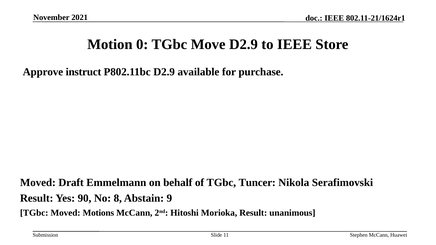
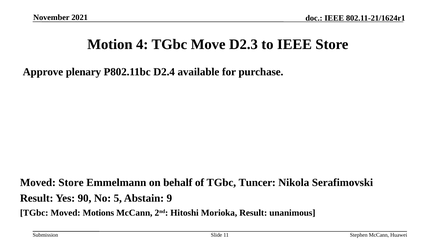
0: 0 -> 4 (142, 45)
Move D2.9: D2.9 -> D2.3 (243, 45)
instruct: instruct -> plenary (83, 72)
P802.11bc D2.9: D2.9 -> D2.4 (164, 72)
Moved Draft: Draft -> Store (71, 183)
8: 8 -> 5 (118, 199)
